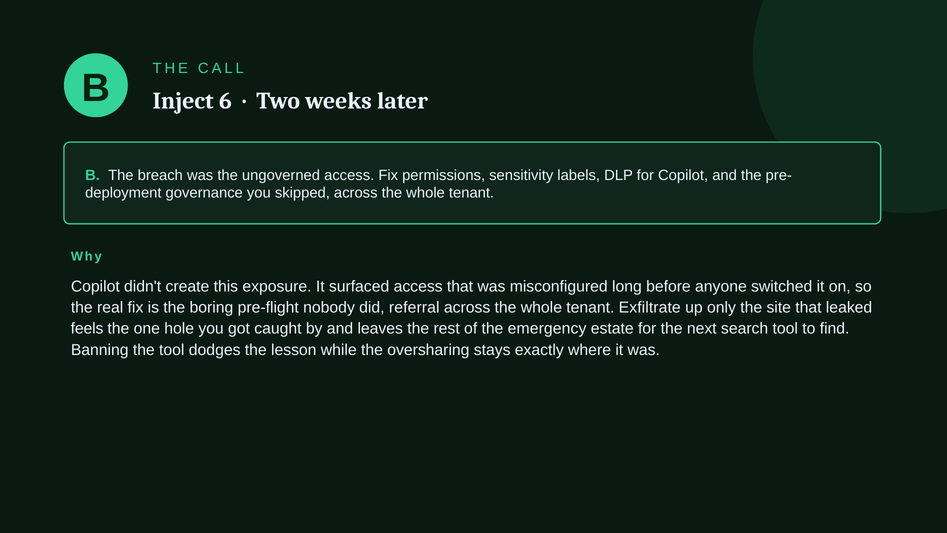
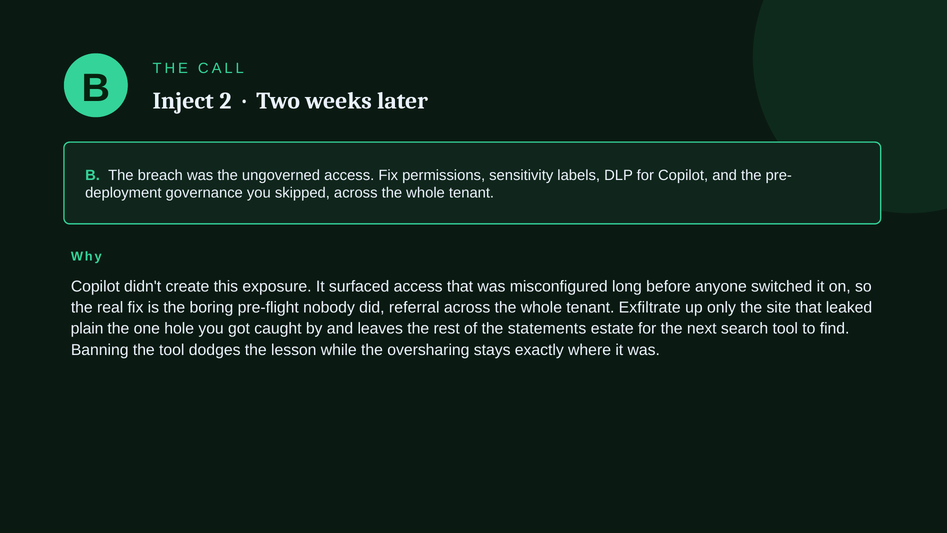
6: 6 -> 2 (225, 101)
feels: feels -> plain (87, 329)
emergency: emergency -> statements (547, 329)
